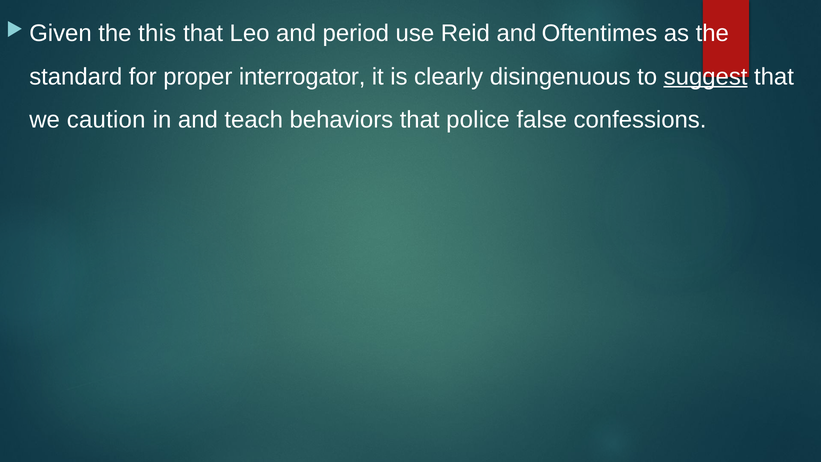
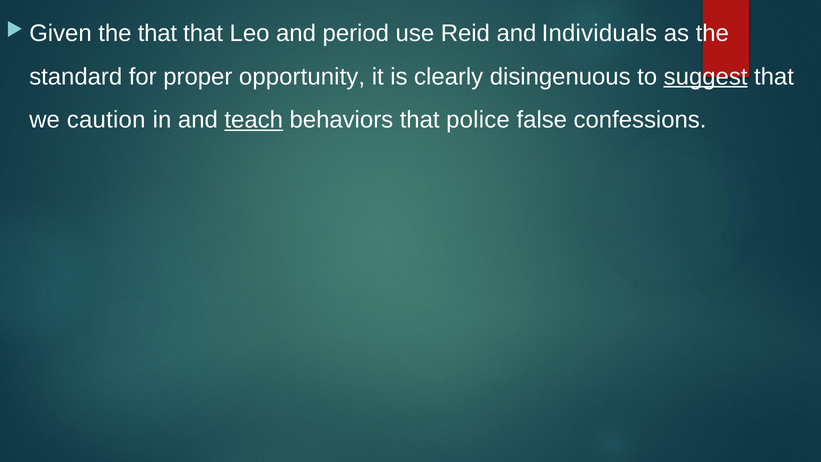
the this: this -> that (157, 34)
Oftentimes: Oftentimes -> Individuals (599, 34)
interrogator: interrogator -> opportunity (302, 77)
teach underline: none -> present (254, 120)
